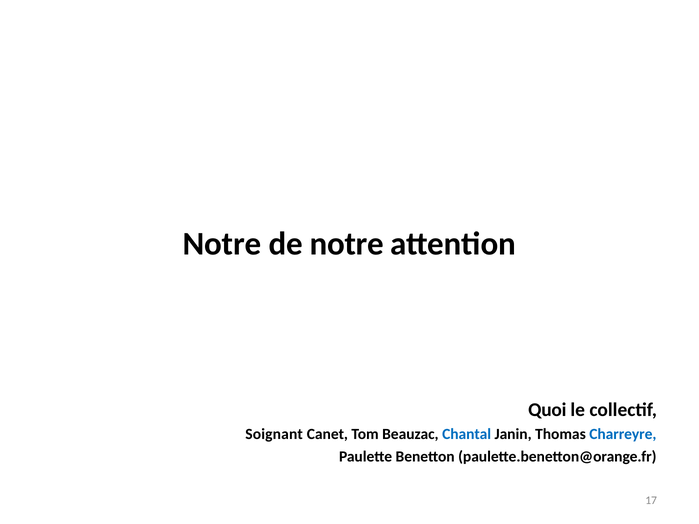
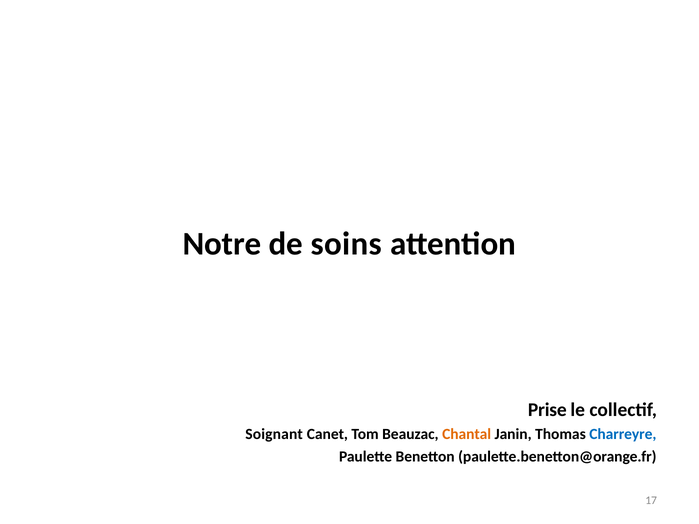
de notre: notre -> soins (346, 244)
Quoi: Quoi -> Prise (547, 410)
Chantal colour: blue -> orange (467, 434)
